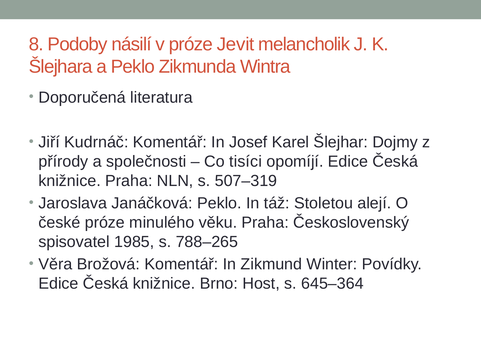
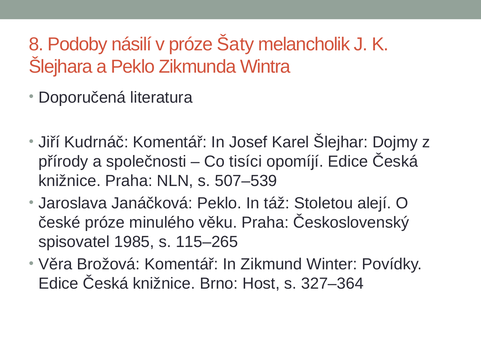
Jevit: Jevit -> Šaty (236, 44)
507–319: 507–319 -> 507–539 (246, 181)
788–265: 788–265 -> 115–265 (207, 242)
645–364: 645–364 -> 327–364 (332, 283)
